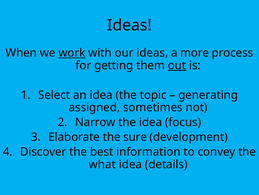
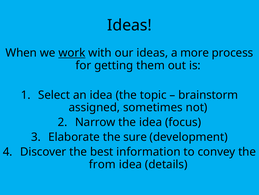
out underline: present -> none (177, 65)
generating: generating -> brainstorm (208, 95)
what: what -> from (102, 164)
